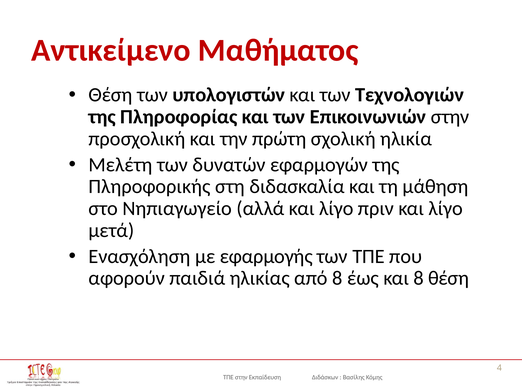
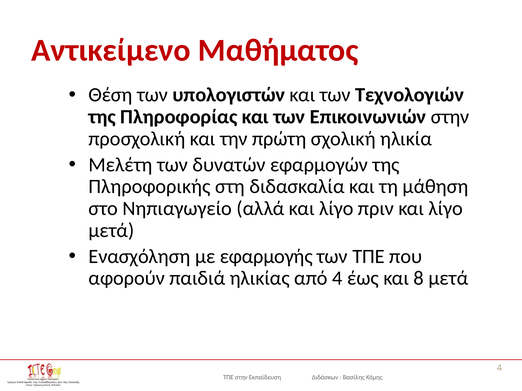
από 8: 8 -> 4 (337, 279)
8 θέση: θέση -> μετά (448, 279)
